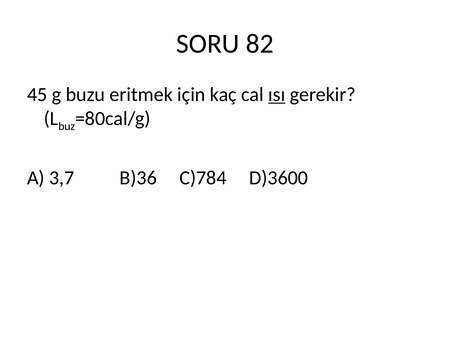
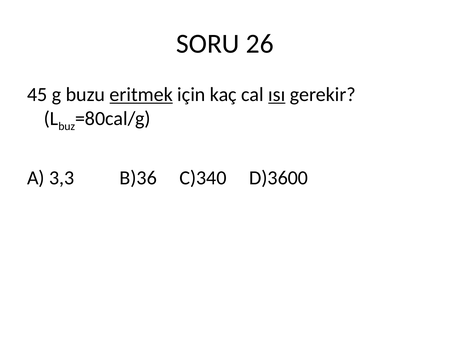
82: 82 -> 26 (260, 44)
eritmek underline: none -> present (141, 94)
3,7: 3,7 -> 3,3 (62, 178)
C)784: C)784 -> C)340 (203, 178)
